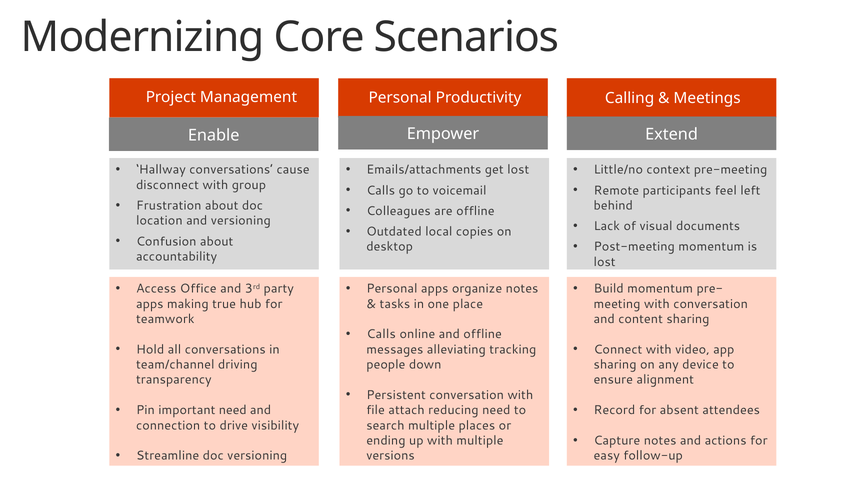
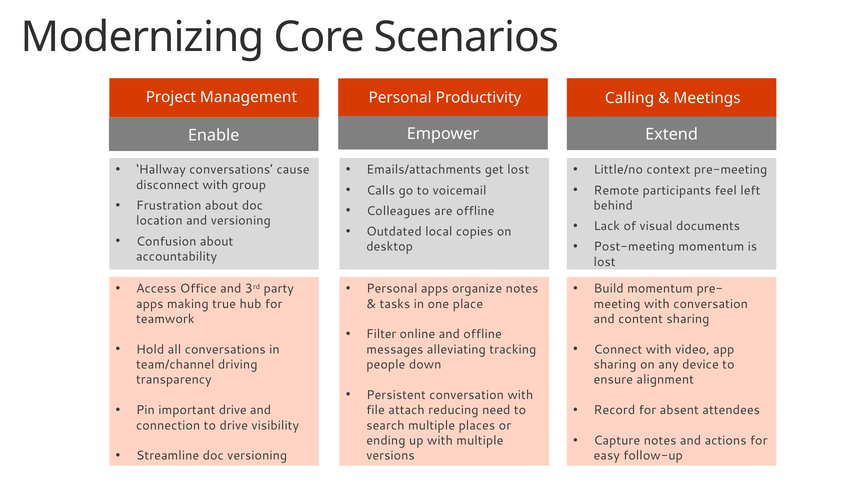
Calls: Calls -> Filter (381, 334)
important need: need -> drive (233, 410)
